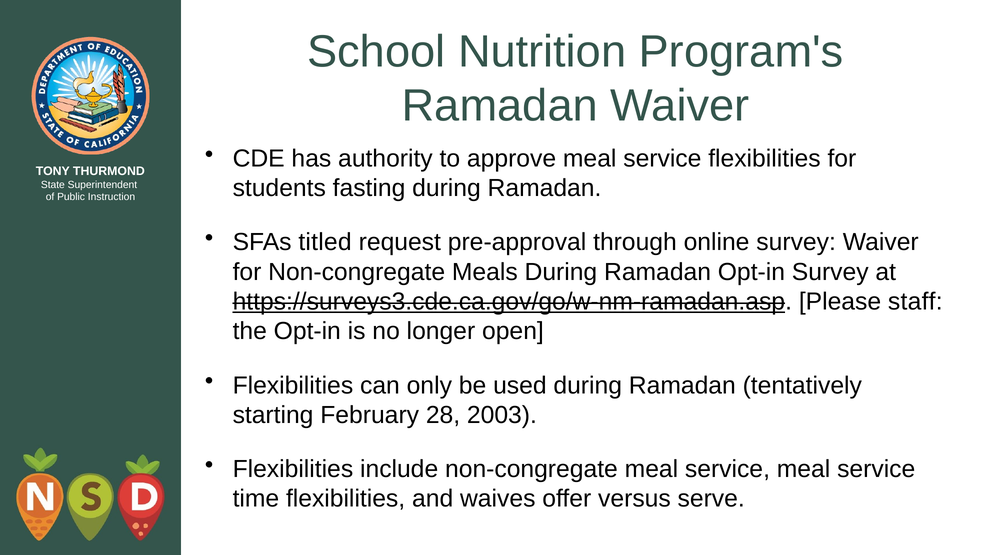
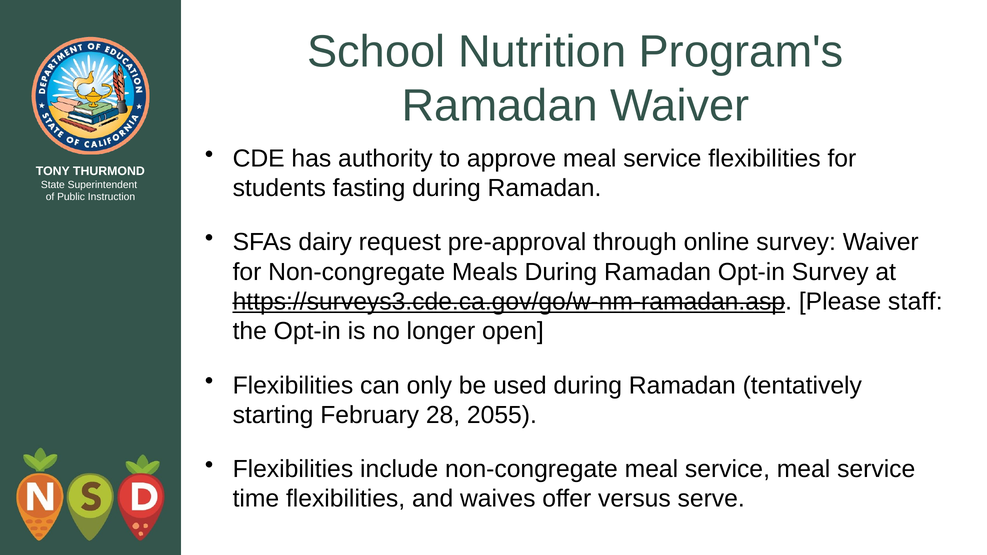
titled: titled -> dairy (325, 242)
2003: 2003 -> 2055 (502, 415)
